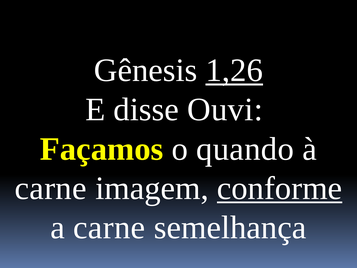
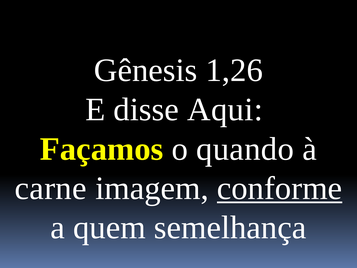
1,26 underline: present -> none (234, 70)
Ouvi: Ouvi -> Aqui (225, 110)
a carne: carne -> quem (109, 227)
